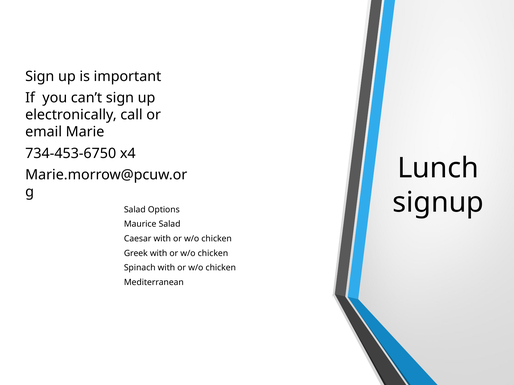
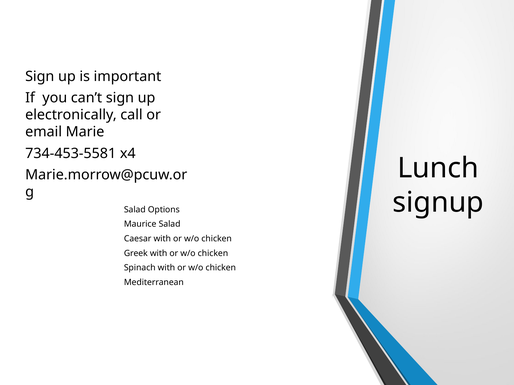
734-453-6750: 734-453-6750 -> 734-453-5581 (71, 154)
